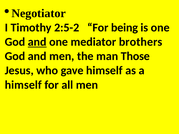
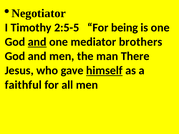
2:5-2: 2:5-2 -> 2:5-5 (67, 28)
Those: Those -> There (135, 56)
himself underline: none -> present (104, 71)
himself: himself -> faithful (23, 85)
